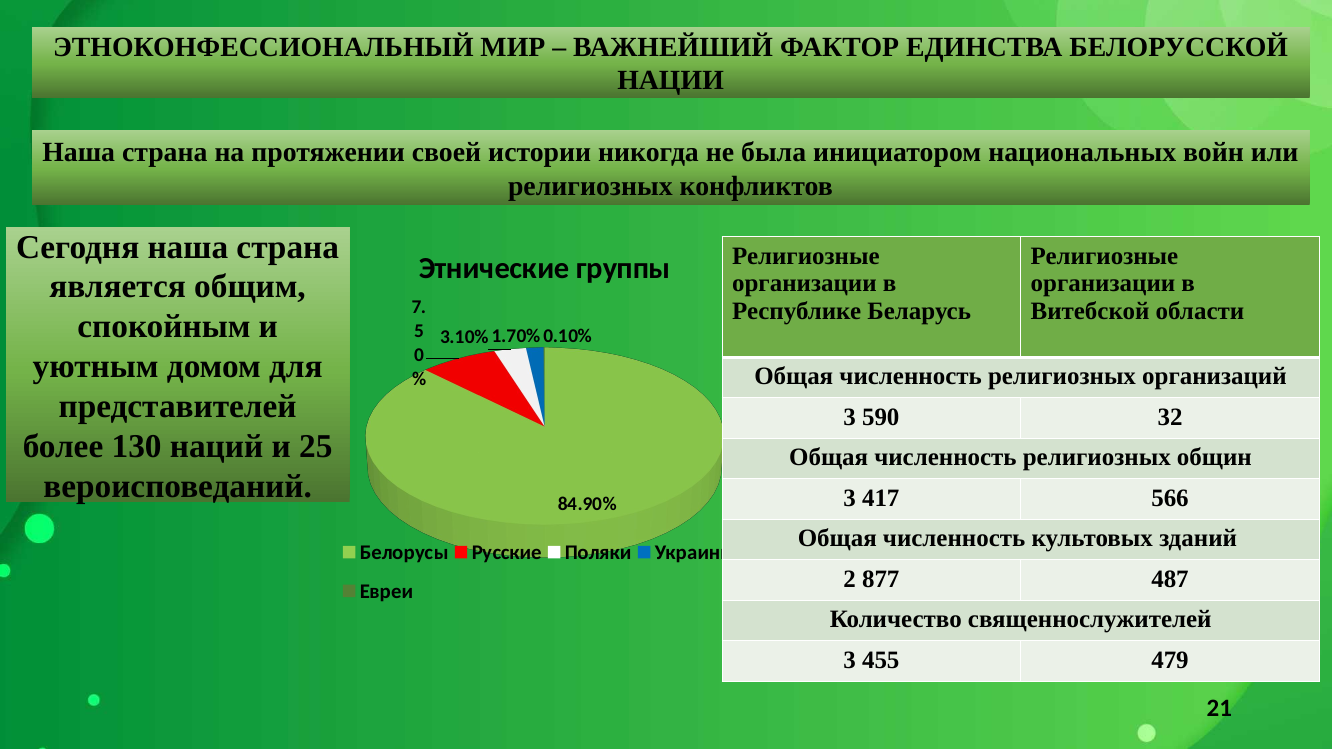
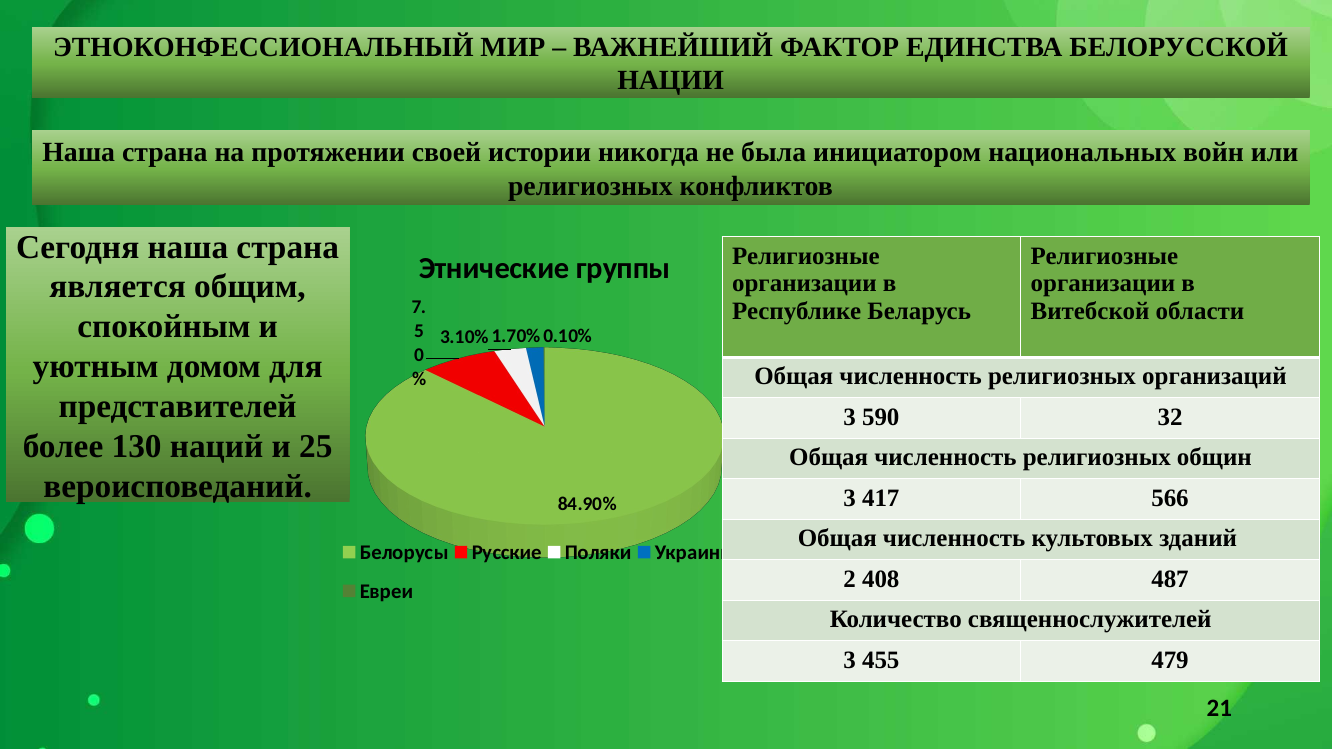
877: 877 -> 408 (881, 579)
